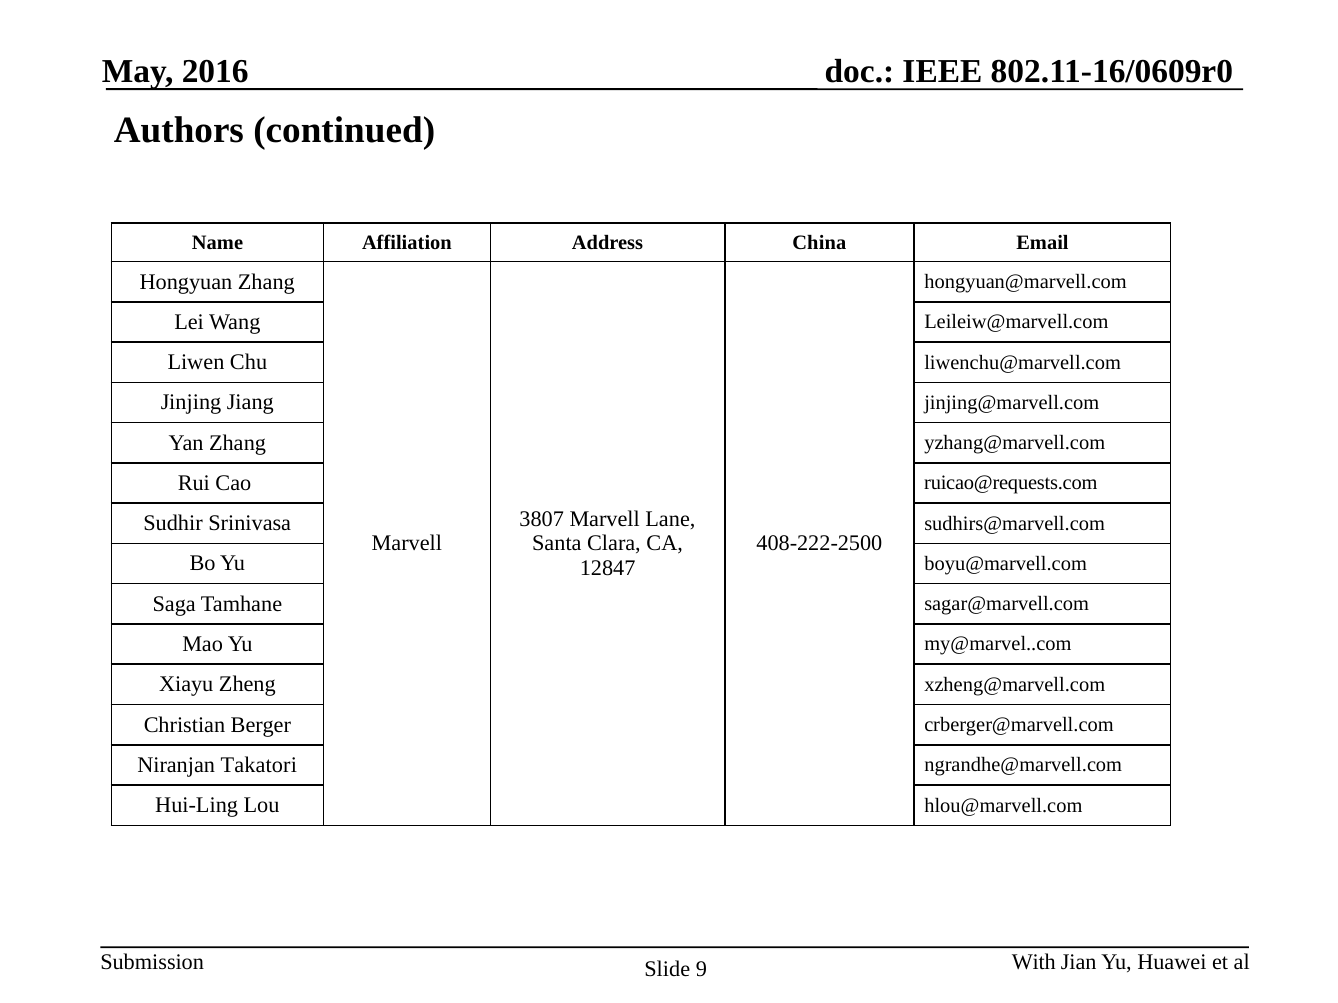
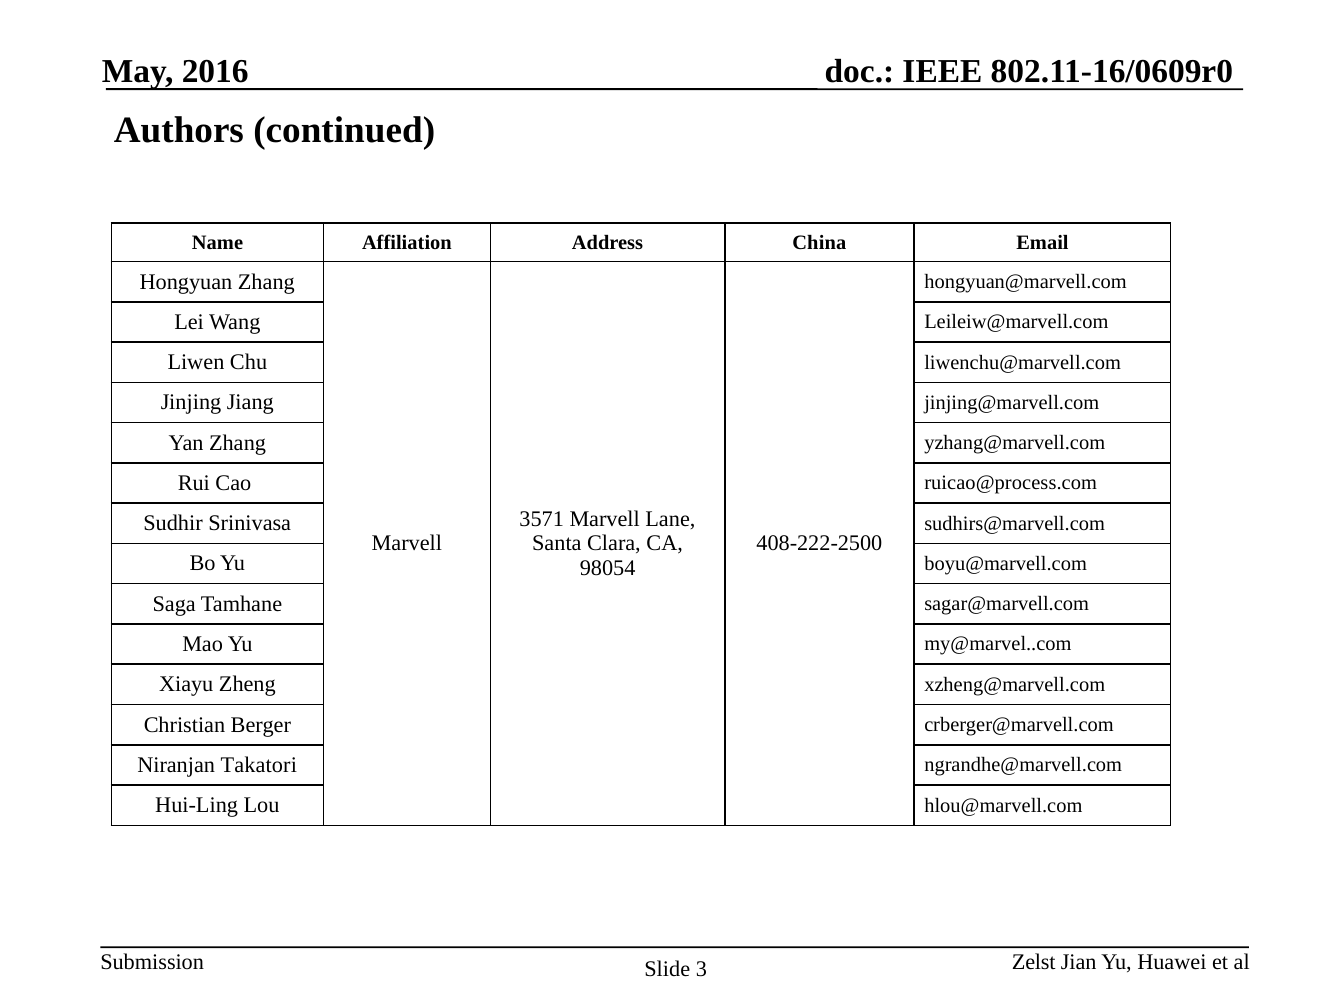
ruicao@requests.com: ruicao@requests.com -> ruicao@process.com (1011, 483)
3807: 3807 -> 3571 (542, 519)
12847: 12847 -> 98054 (608, 569)
With: With -> Zelst (1034, 962)
9: 9 -> 3 (701, 969)
